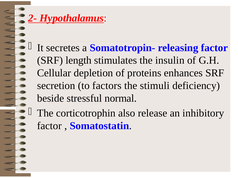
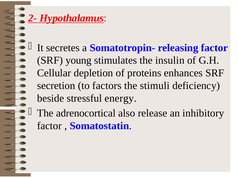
length: length -> young (79, 61)
normal: normal -> energy (121, 99)
corticotrophin: corticotrophin -> adrenocortical (86, 113)
